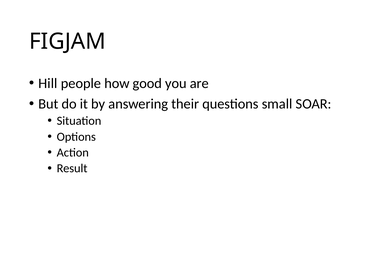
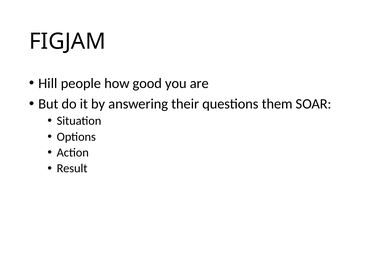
small: small -> them (277, 104)
